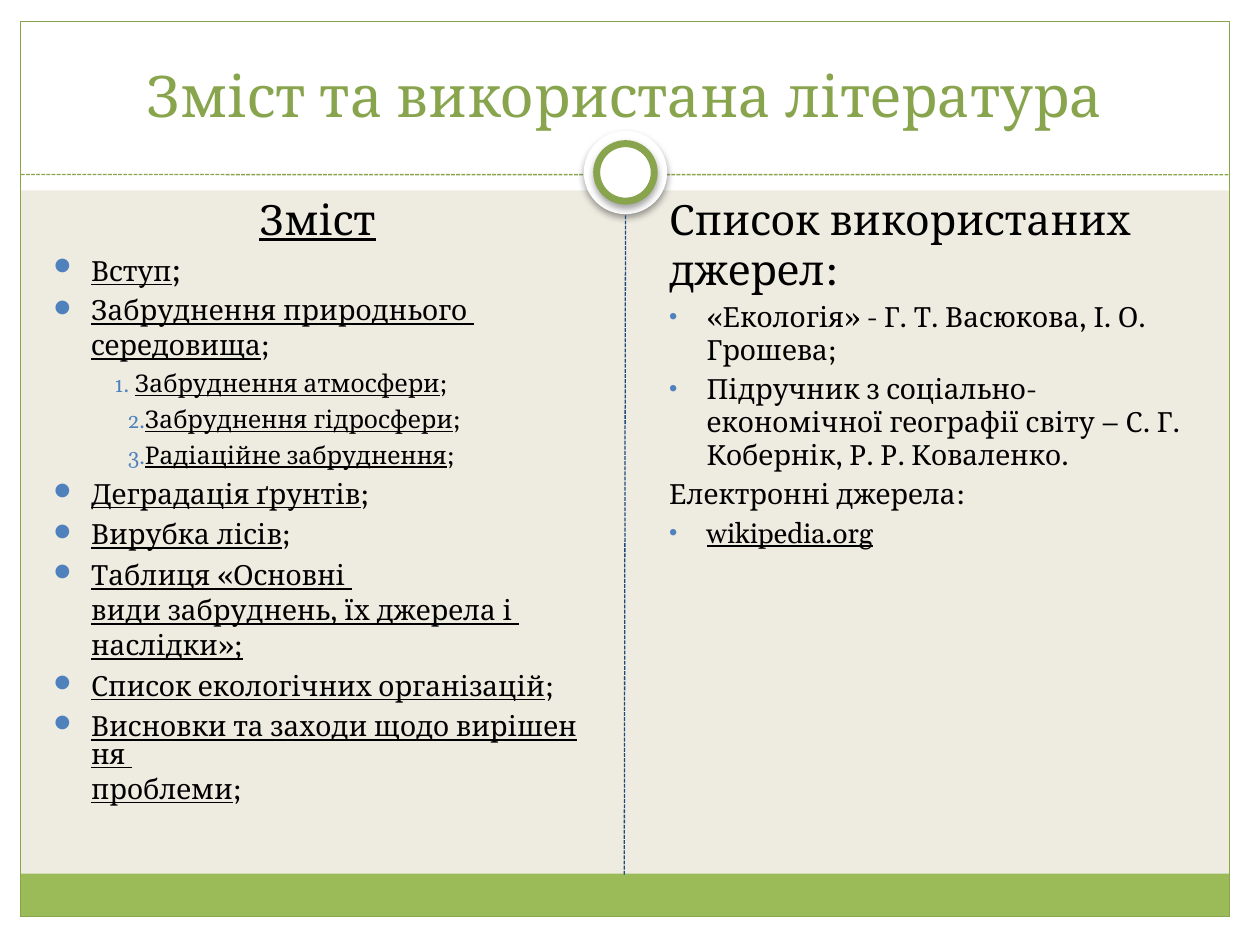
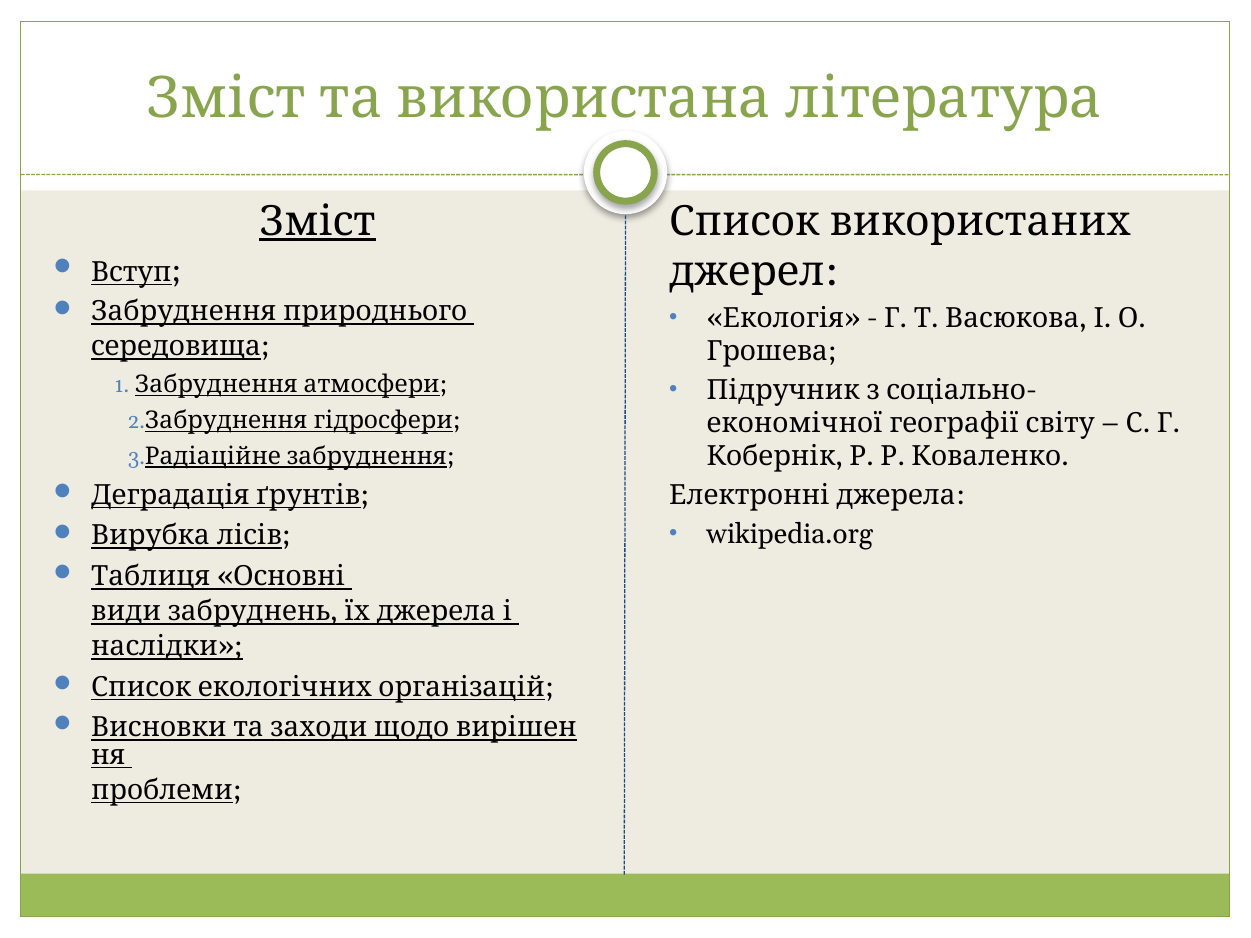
wikipedia.org underline: present -> none (790, 534)
